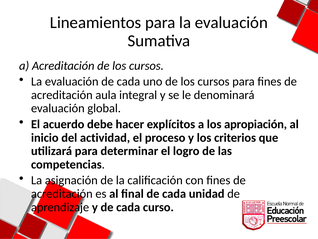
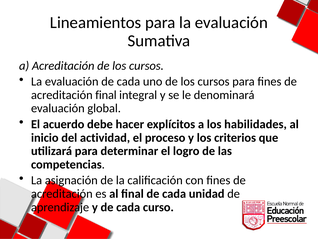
acreditación aula: aula -> final (106, 95)
apropiación: apropiación -> habilidades (255, 124)
